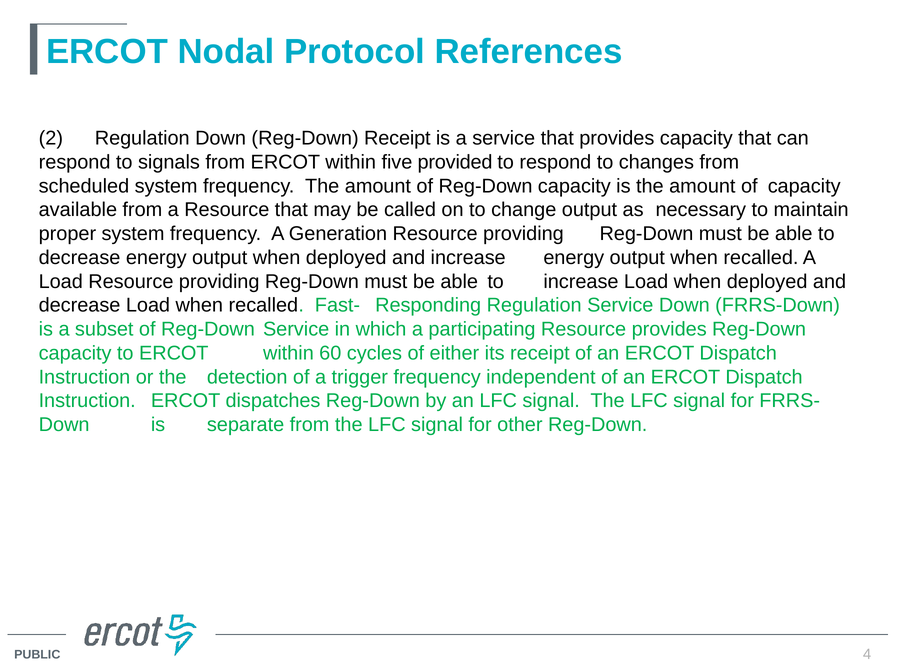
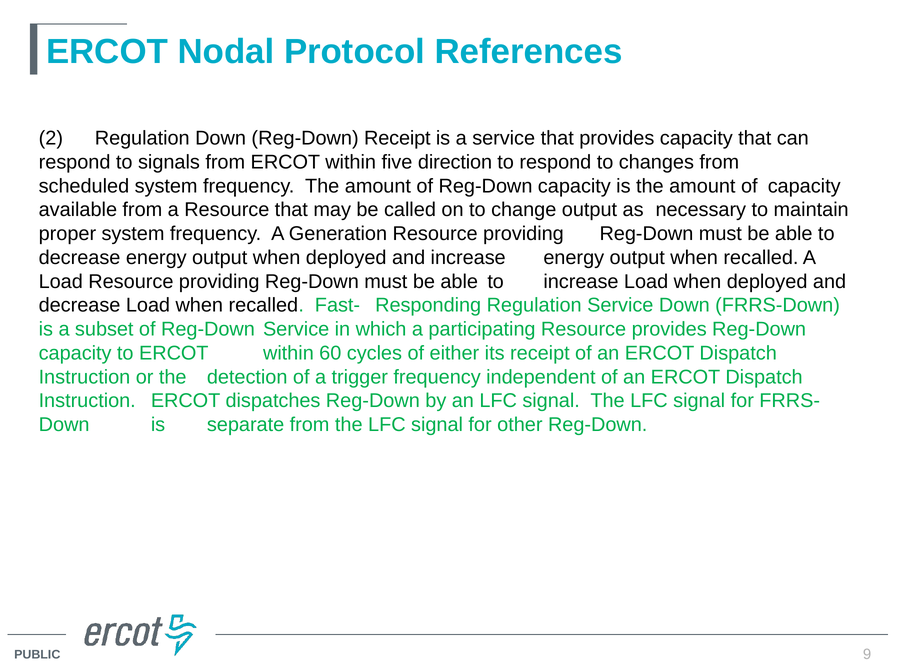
provided: provided -> direction (455, 162)
4: 4 -> 9 (867, 655)
